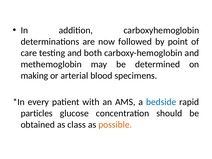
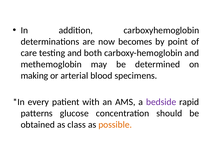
followed: followed -> becomes (135, 42)
bedside colour: blue -> purple (161, 102)
particles: particles -> patterns (37, 113)
